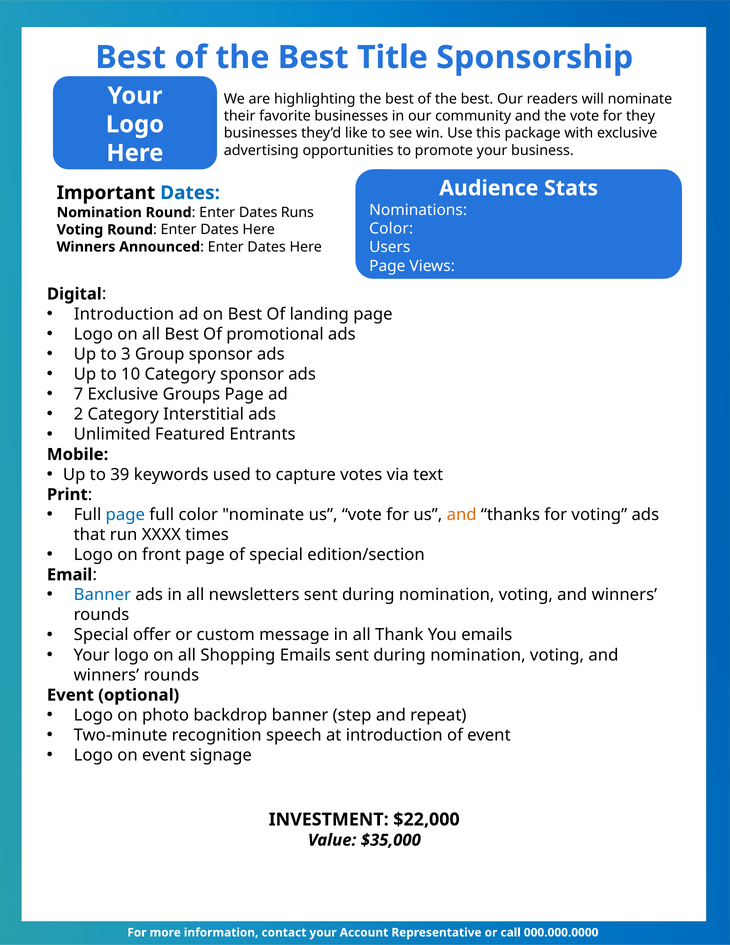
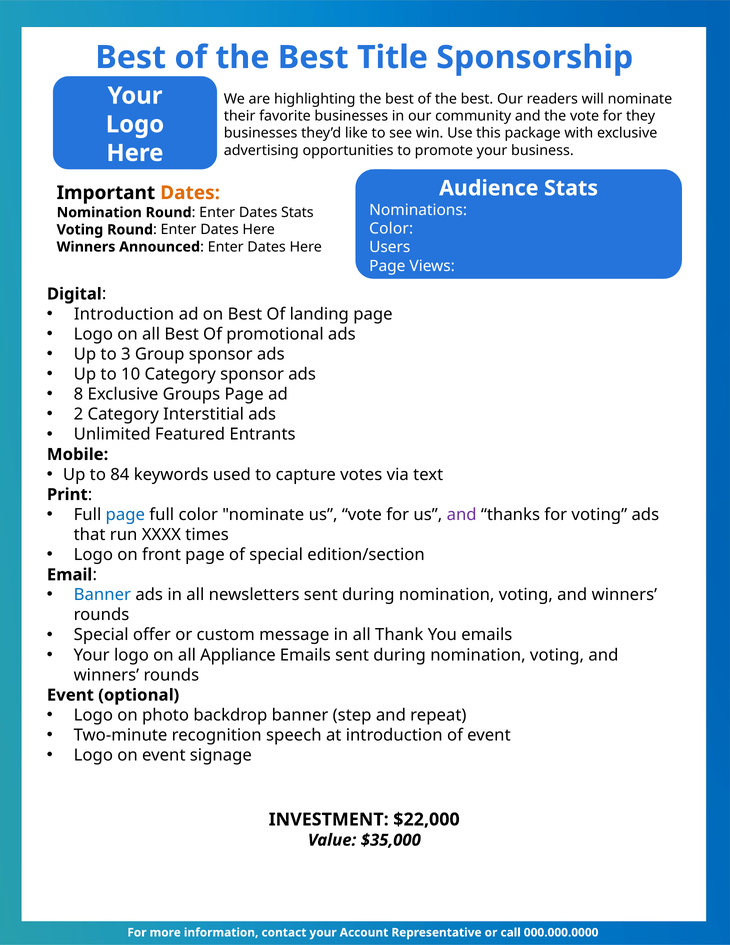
Dates colour: blue -> orange (190, 193)
Dates Runs: Runs -> Stats (297, 212)
7: 7 -> 8 (78, 394)
39: 39 -> 84 (120, 474)
and colour: orange -> purple (462, 514)
Shopping: Shopping -> Appliance (238, 655)
